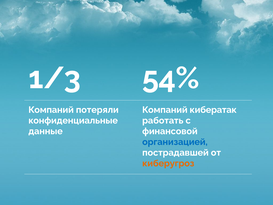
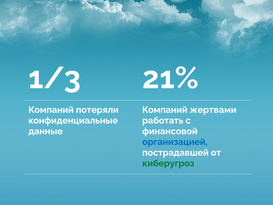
54%: 54% -> 21% (170, 78)
кибератак: кибератак -> жертвами (213, 110)
киберугроз colour: orange -> green (168, 163)
